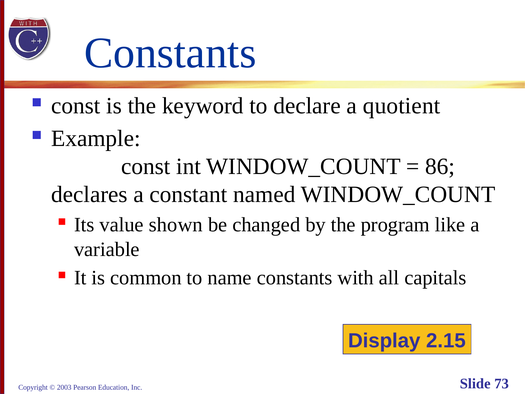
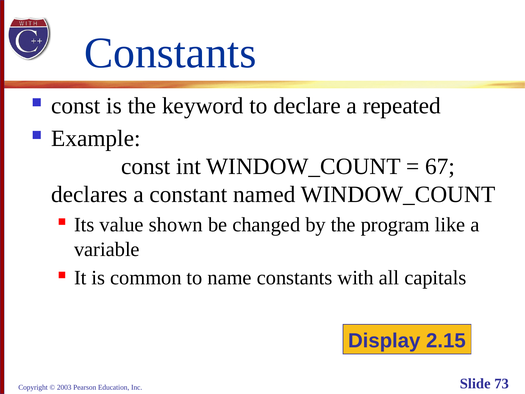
quotient: quotient -> repeated (402, 106)
86: 86 -> 67 (440, 166)
